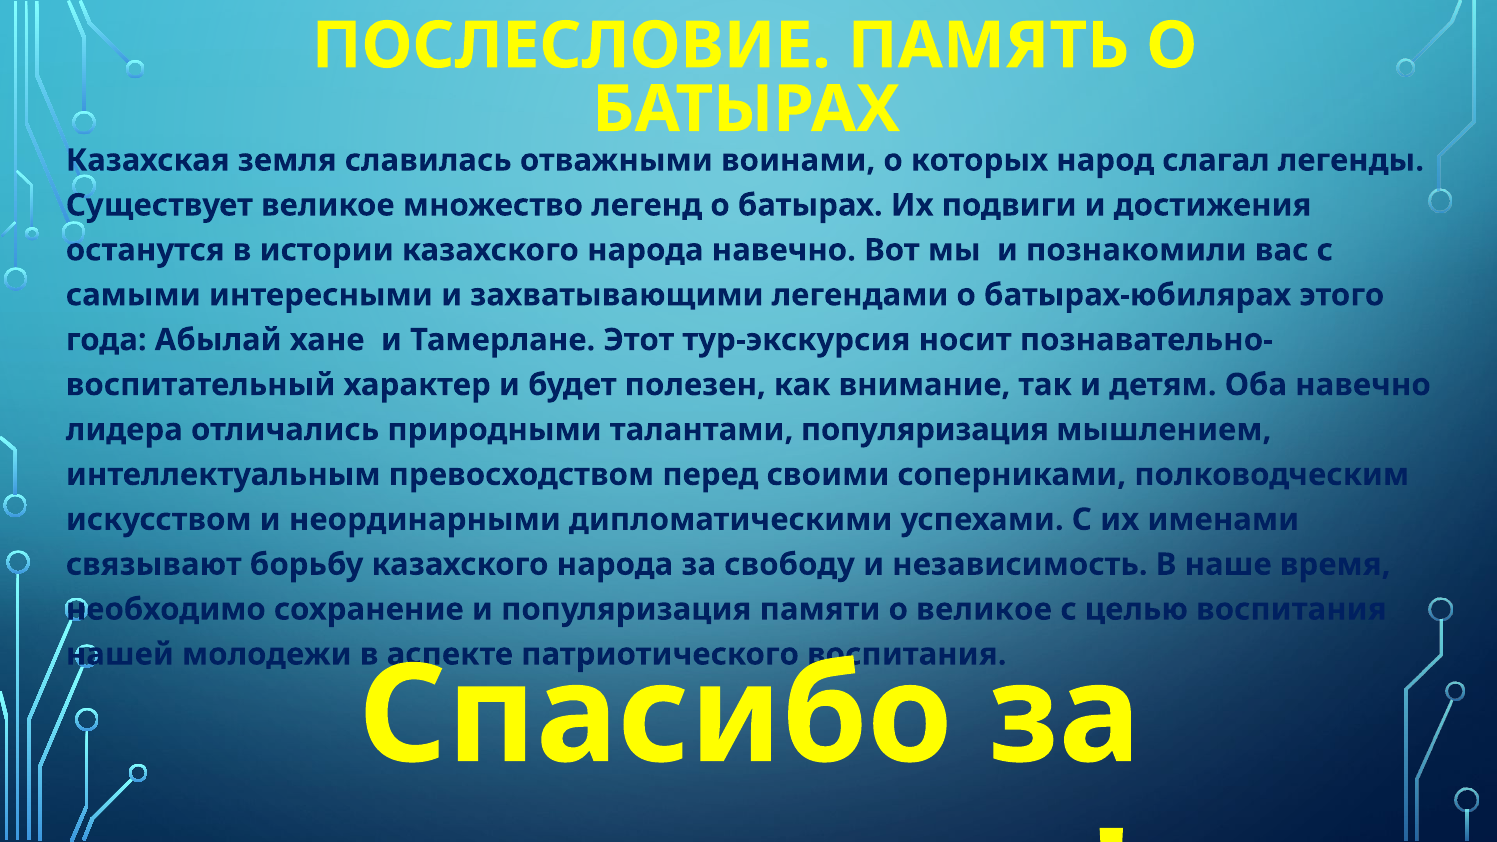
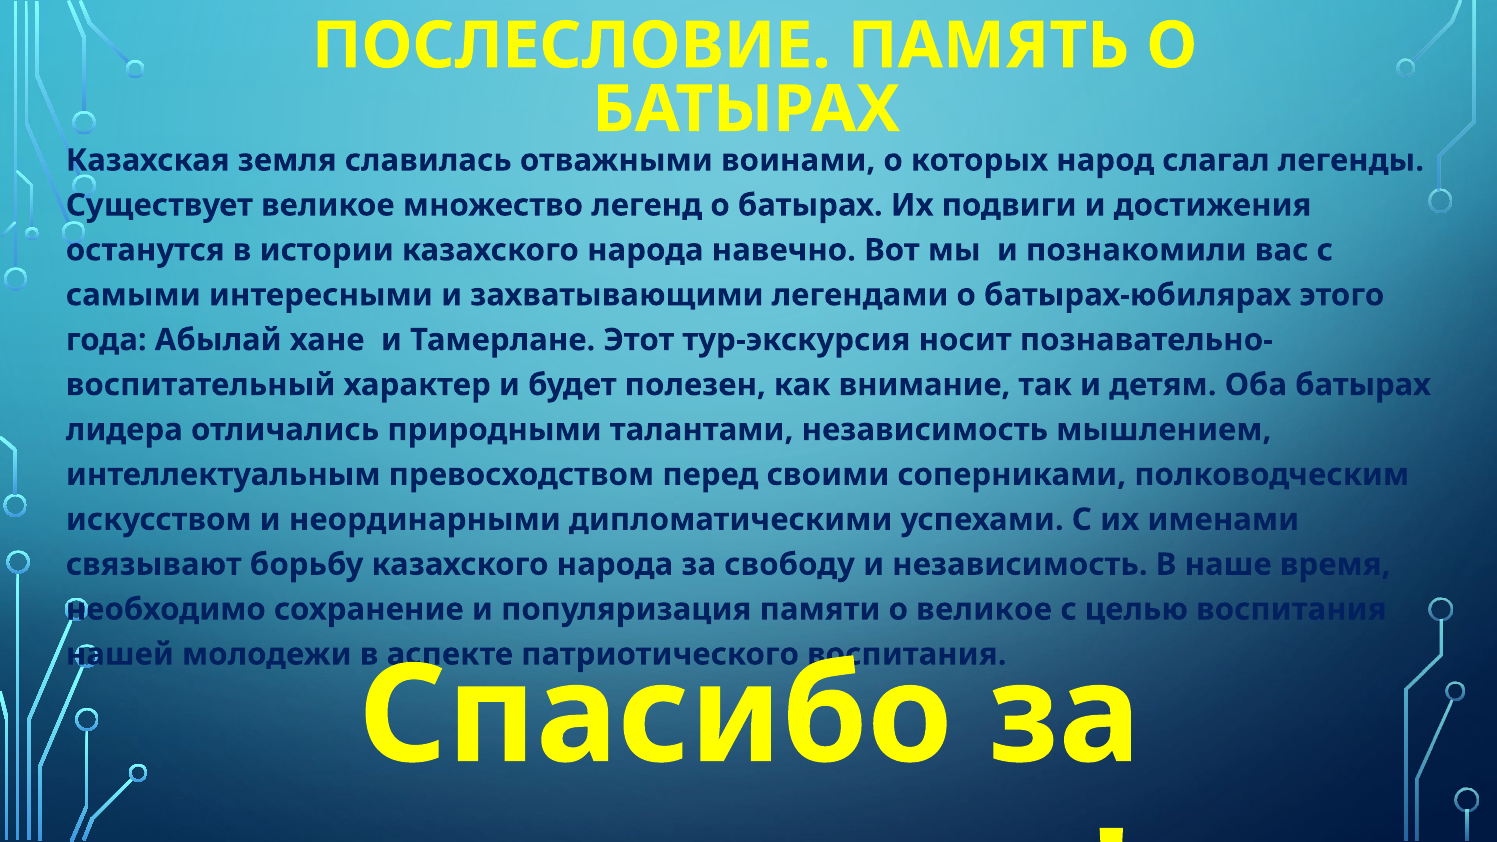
Оба навечно: навечно -> батырах (1363, 385)
талантами популяризация: популяризация -> независимость (925, 430)
